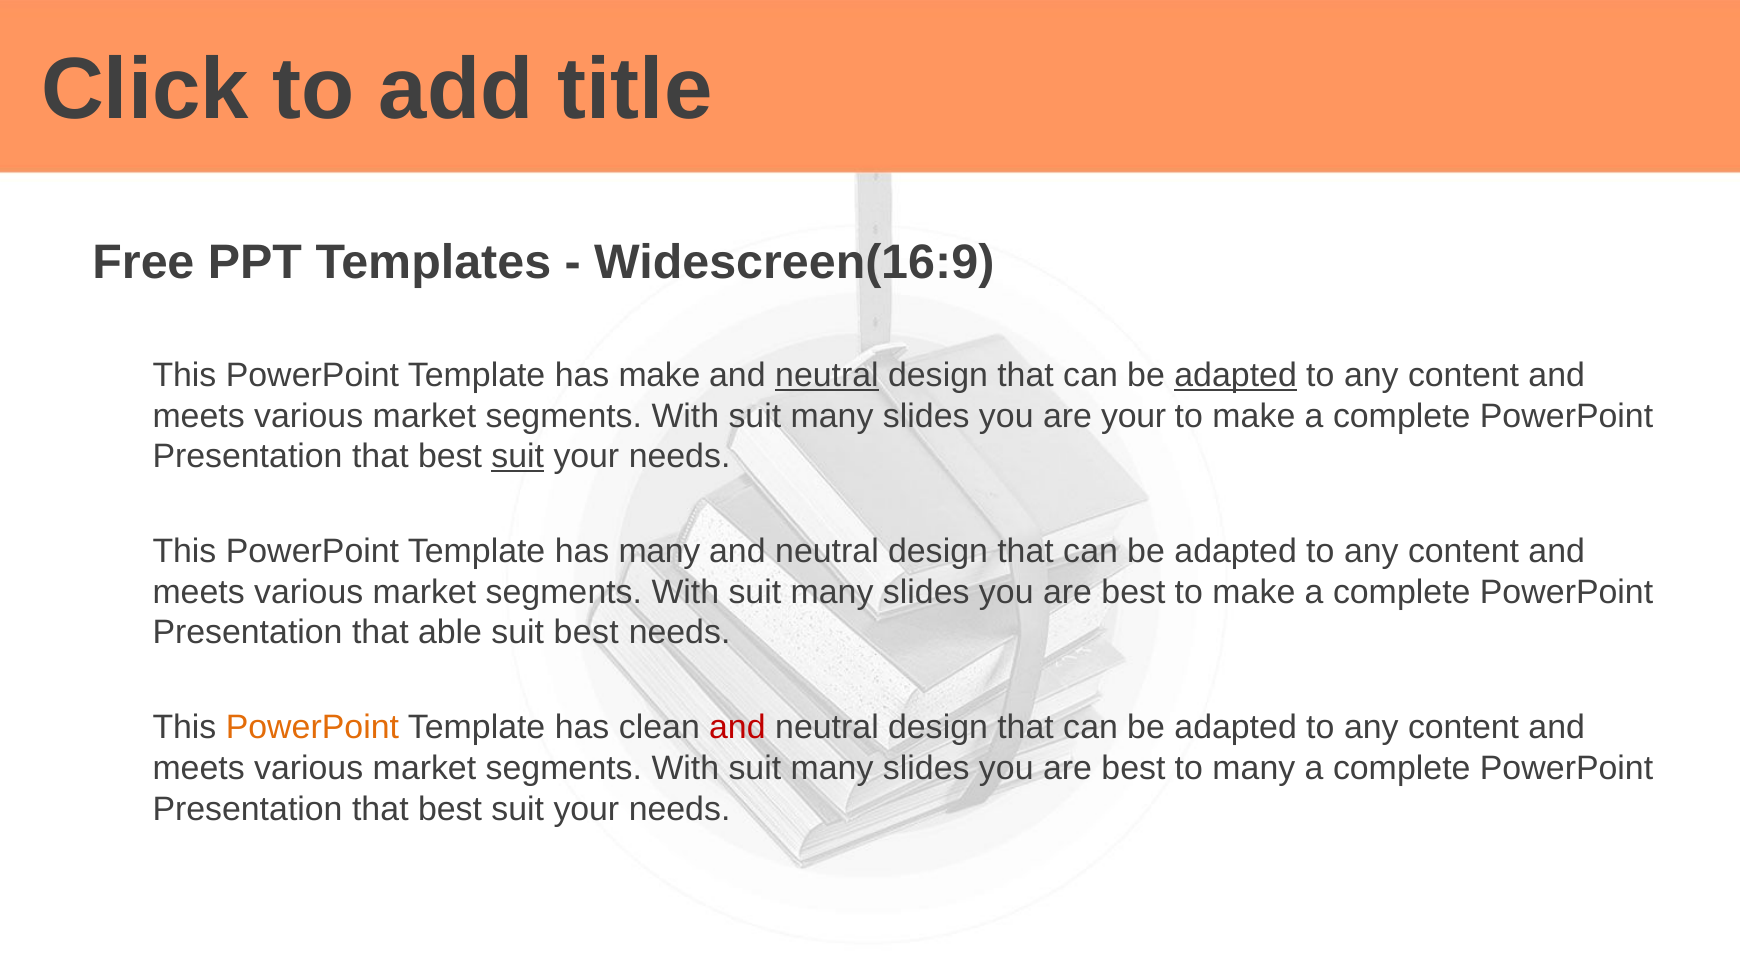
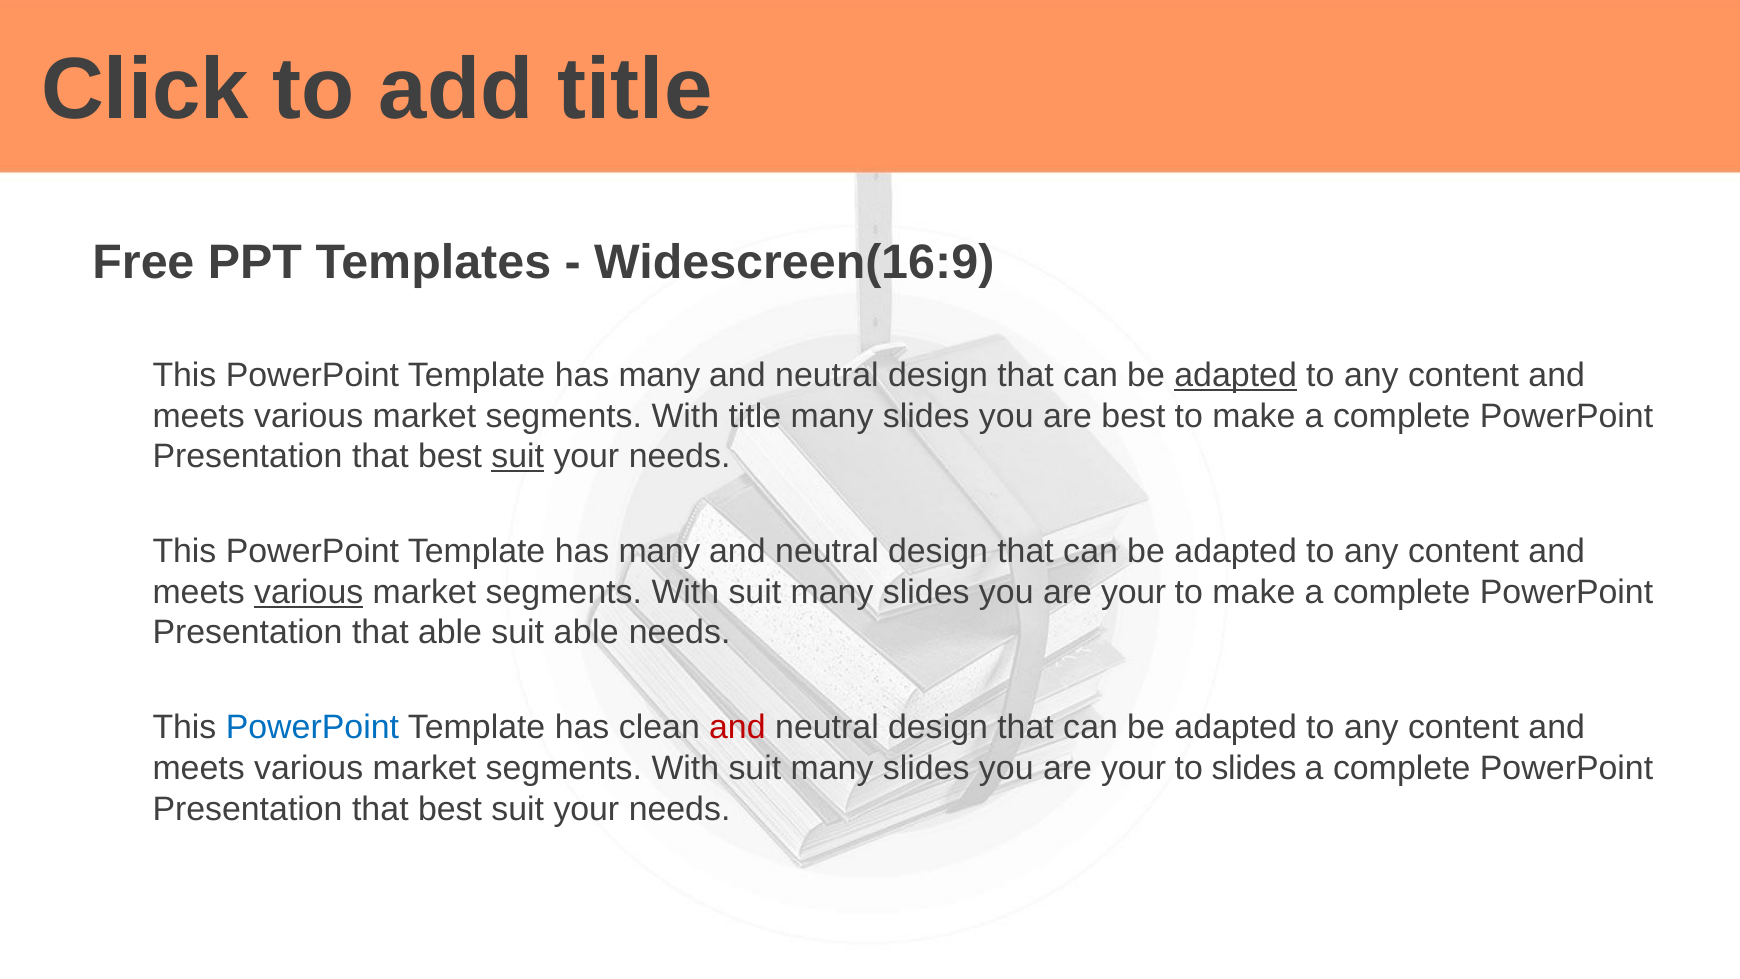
make: make -> many (660, 375)
neutral underline: present -> none (827, 375)
suit: suit -> title (755, 416)
are your: your -> best (1133, 416)
various underline: none -> present (309, 592)
best: best -> your (1134, 592)
suit best: best -> able (586, 633)
PowerPoint colour: orange -> blue (312, 727)
best: best -> your (1134, 768)
to many: many -> slides (1254, 768)
